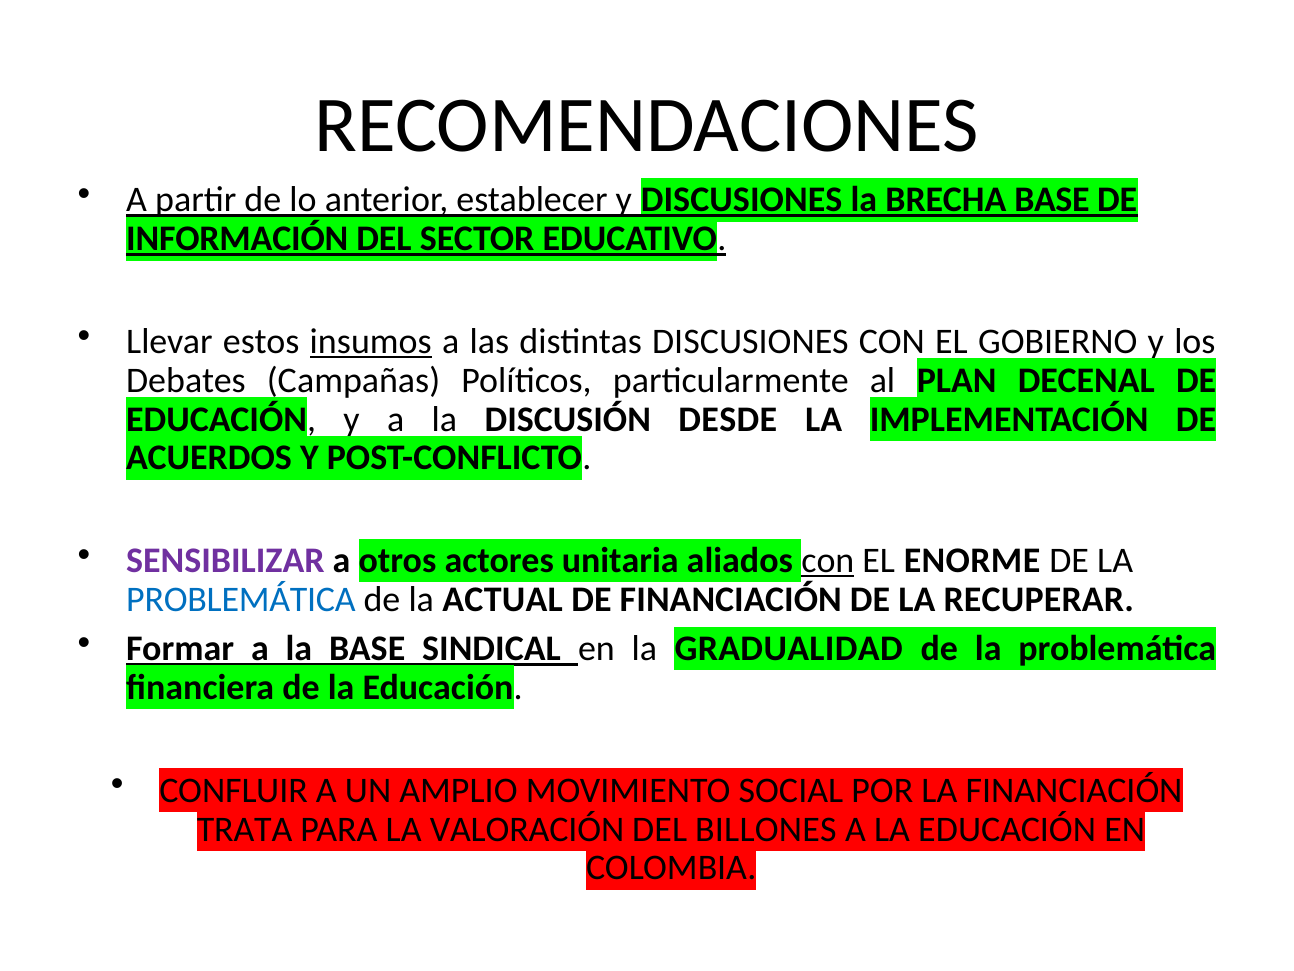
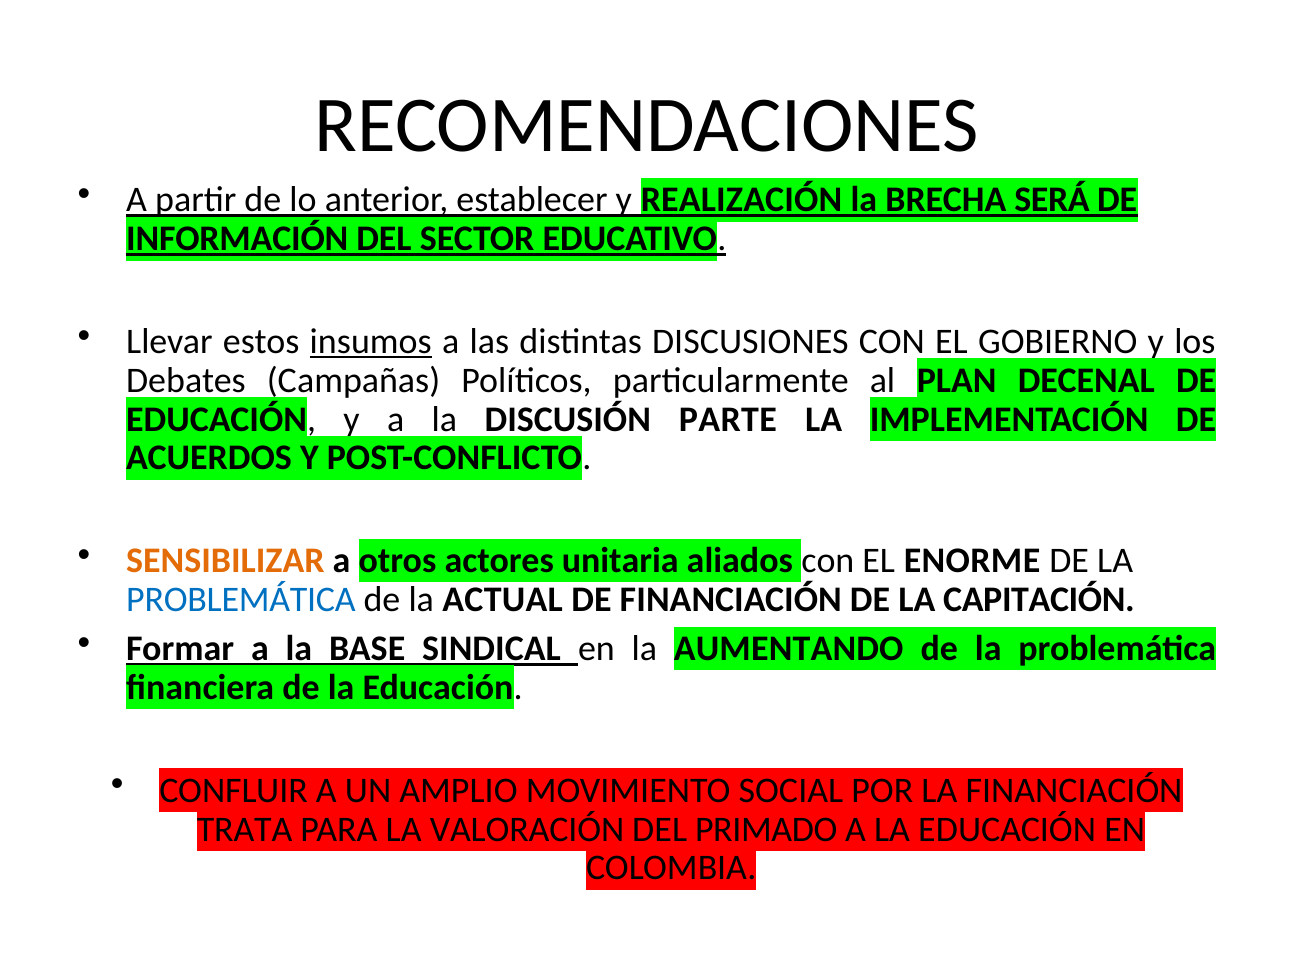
DISCUSIONES: DISCUSIONES -> REALIZACIÓN (742, 200)
BRECHA BASE: BASE -> SERÁ (1052, 200)
DESDE: DESDE -> PARTE (728, 419)
SENSIBILIZAR colour: purple -> orange (225, 560)
con underline: present -> none (828, 560)
RECUPERAR: RECUPERAR -> CAPITACIÓN (1039, 599)
GRADUALIDAD: GRADUALIDAD -> AUMENTANDO (789, 648)
BILLONES: BILLONES -> PRIMADO (766, 829)
